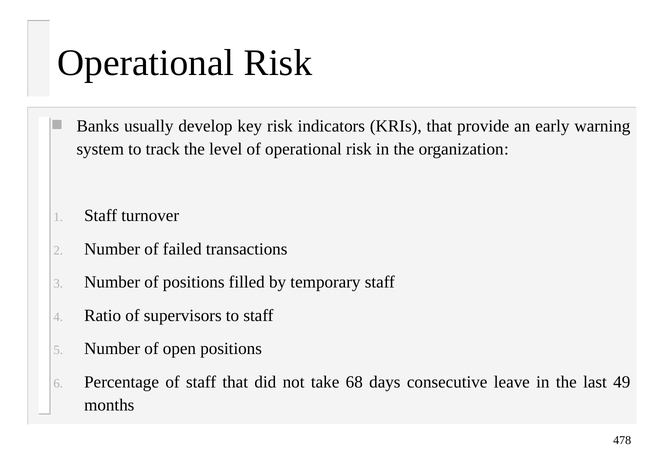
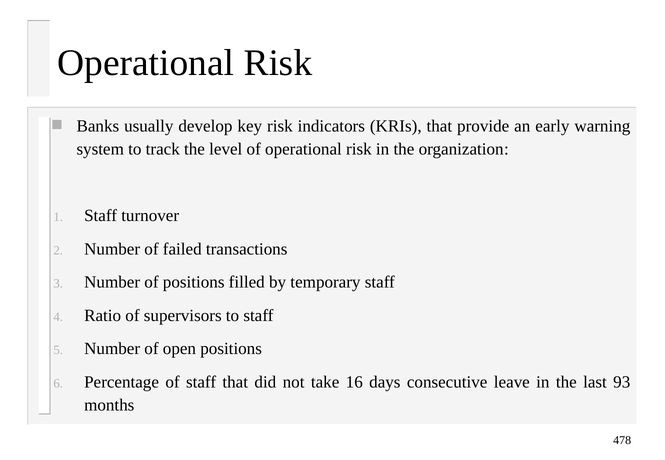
68: 68 -> 16 (354, 382)
49: 49 -> 93 (622, 382)
